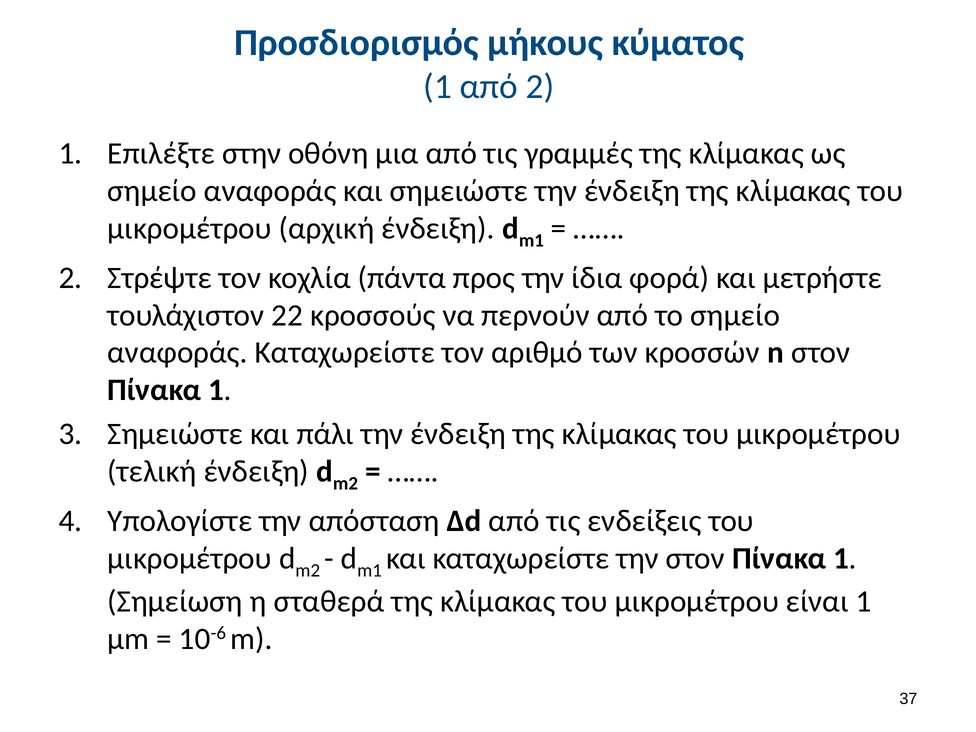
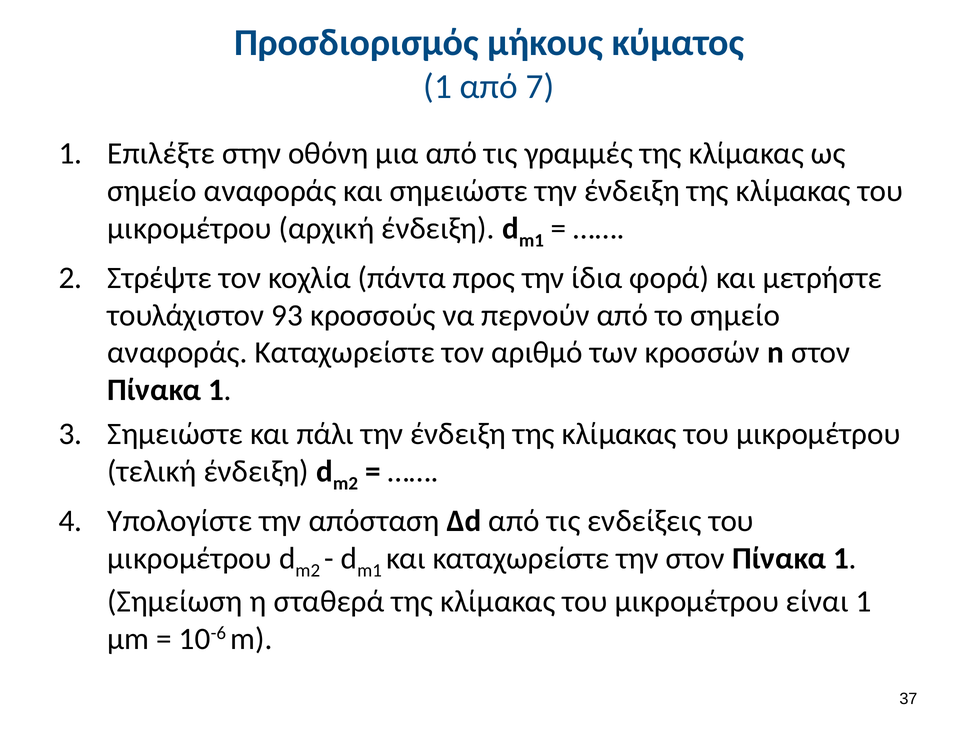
από 2: 2 -> 7 (540, 86)
22: 22 -> 93 (287, 315)
